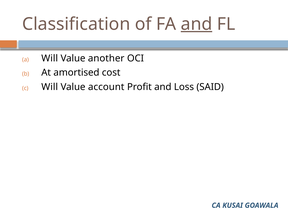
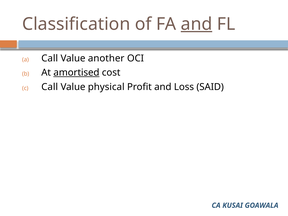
Will: Will -> Call (50, 58)
amortised underline: none -> present (76, 73)
Will: Will -> Call (50, 87)
account: account -> physical (106, 87)
